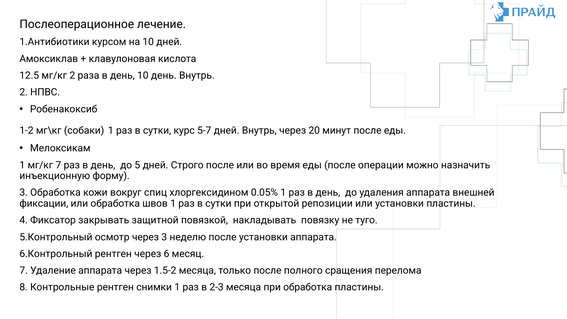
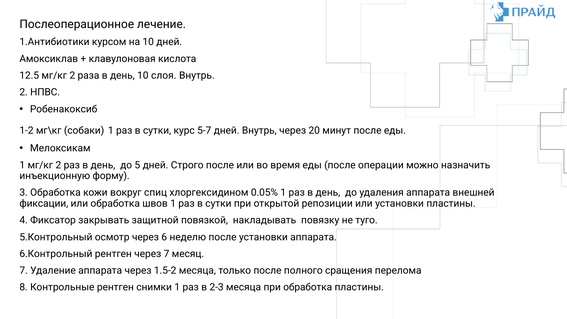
10 день: день -> слоя (164, 76)
1 мг/кг 7: 7 -> 2 (58, 165)
через 3: 3 -> 6 (164, 237)
через 6: 6 -> 7 (166, 254)
